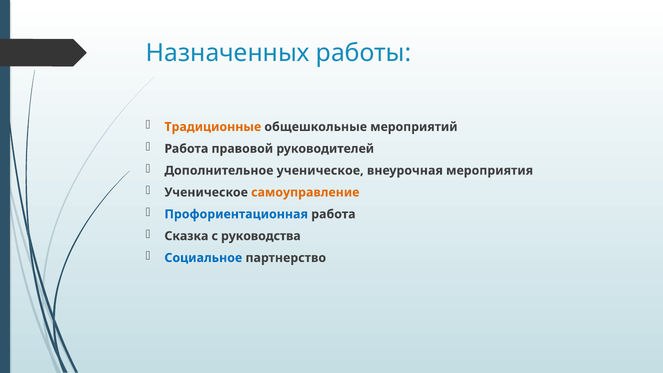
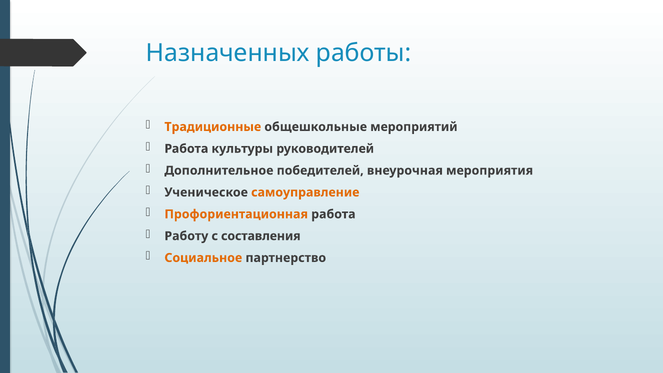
правовой: правовой -> культуры (242, 149)
Дополнительное ученическое: ученическое -> победителей (320, 171)
Профориентационная colour: blue -> orange (236, 214)
Сказка: Сказка -> Работу (186, 236)
руководства: руководства -> составления (261, 236)
Социальное colour: blue -> orange (203, 258)
